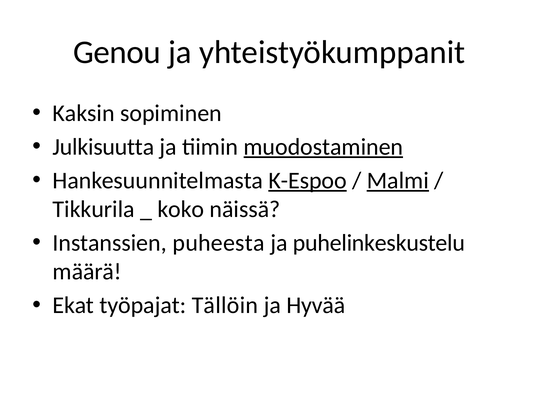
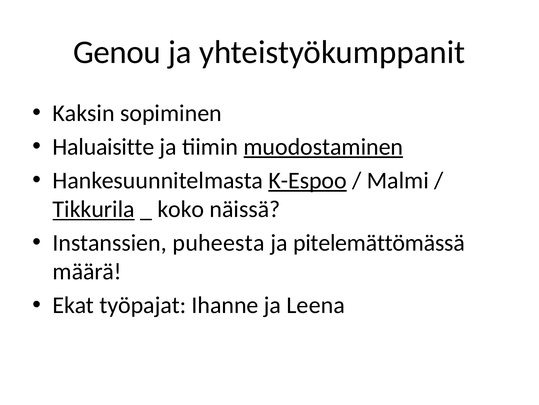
Julkisuutta: Julkisuutta -> Haluaisitte (103, 147)
Malmi underline: present -> none (398, 180)
Tikkurila underline: none -> present (94, 209)
puhelinkeskustelu: puhelinkeskustelu -> pitelemättömässä (379, 242)
Tällöin: Tällöin -> Ihanne (225, 305)
Hyvää: Hyvää -> Leena (316, 305)
